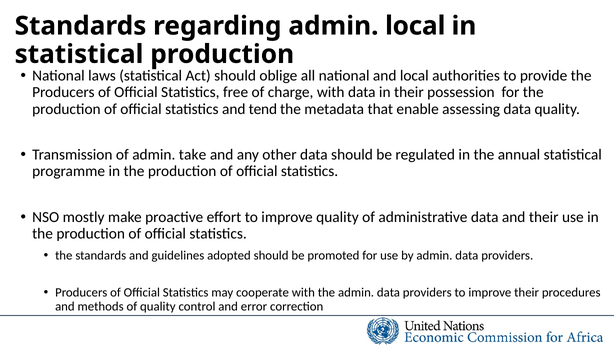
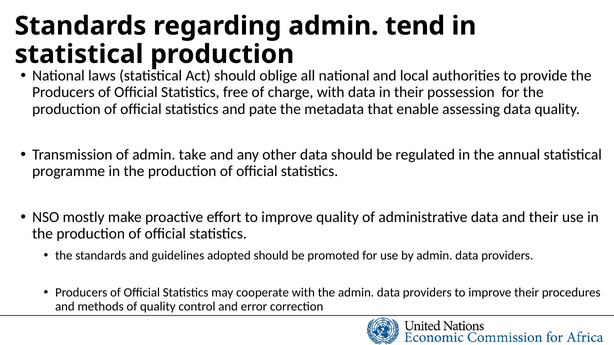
admin local: local -> tend (415, 26)
tend: tend -> pate (263, 109)
